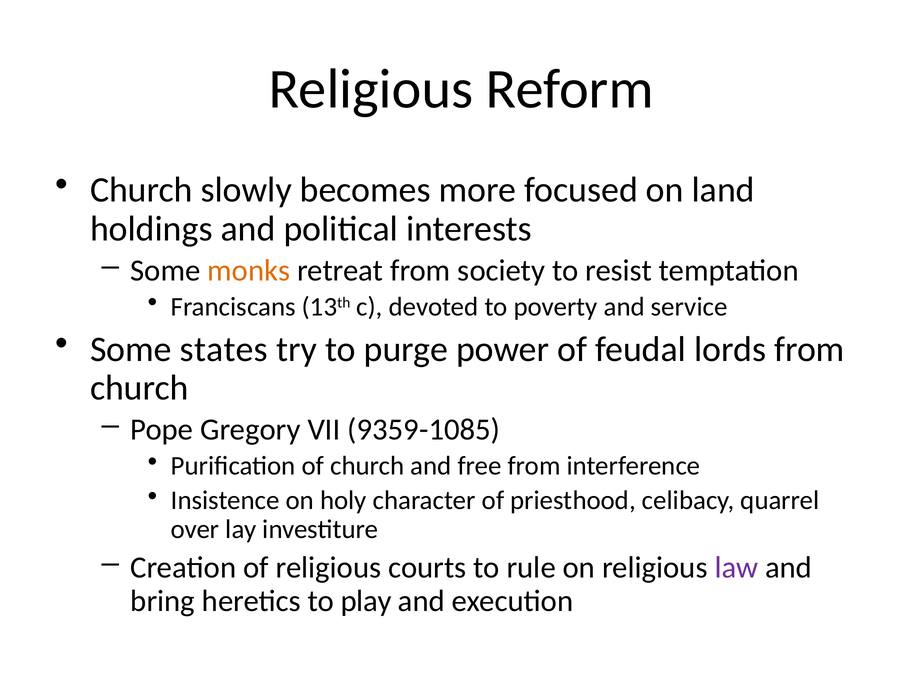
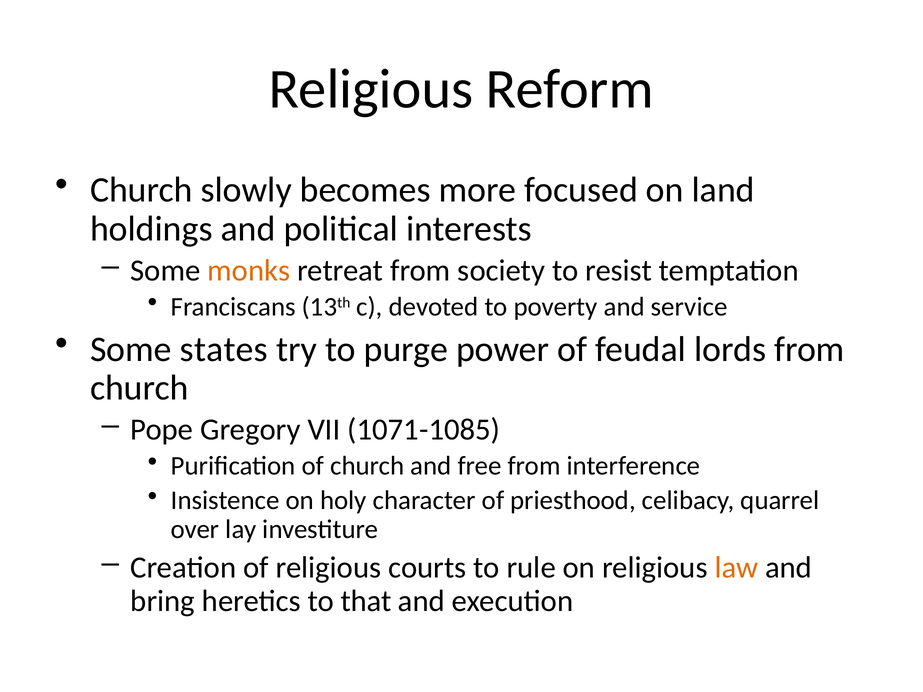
9359-1085: 9359-1085 -> 1071-1085 (424, 430)
law colour: purple -> orange (736, 568)
play: play -> that (366, 601)
